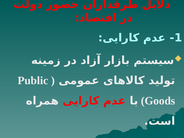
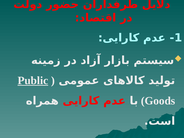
Public underline: none -> present (33, 81)
